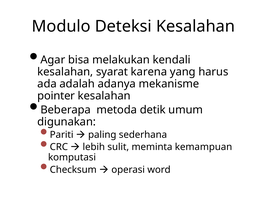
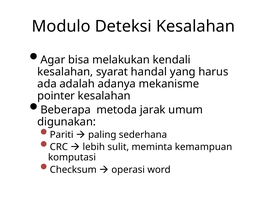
karena: karena -> handal (149, 72)
detik: detik -> jarak (153, 110)
